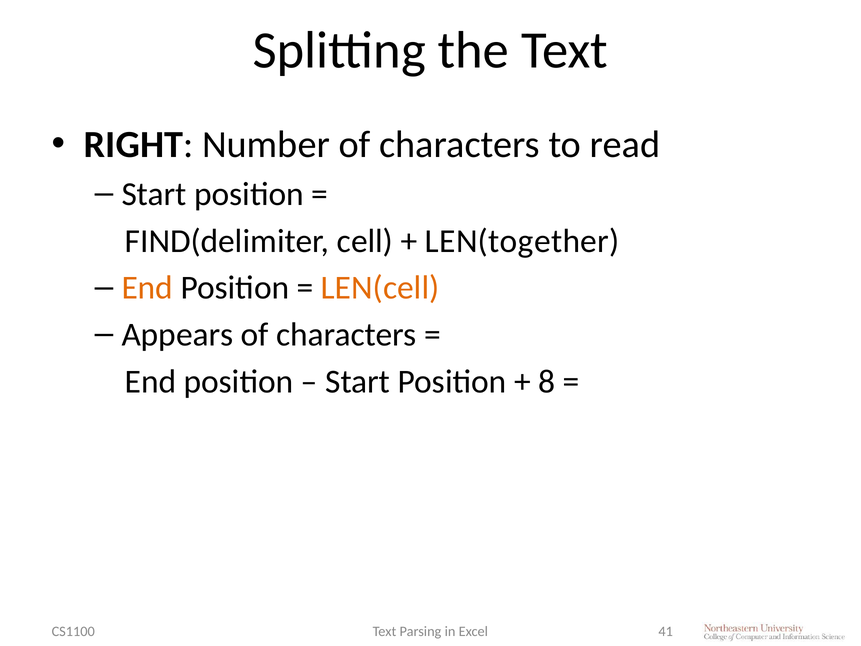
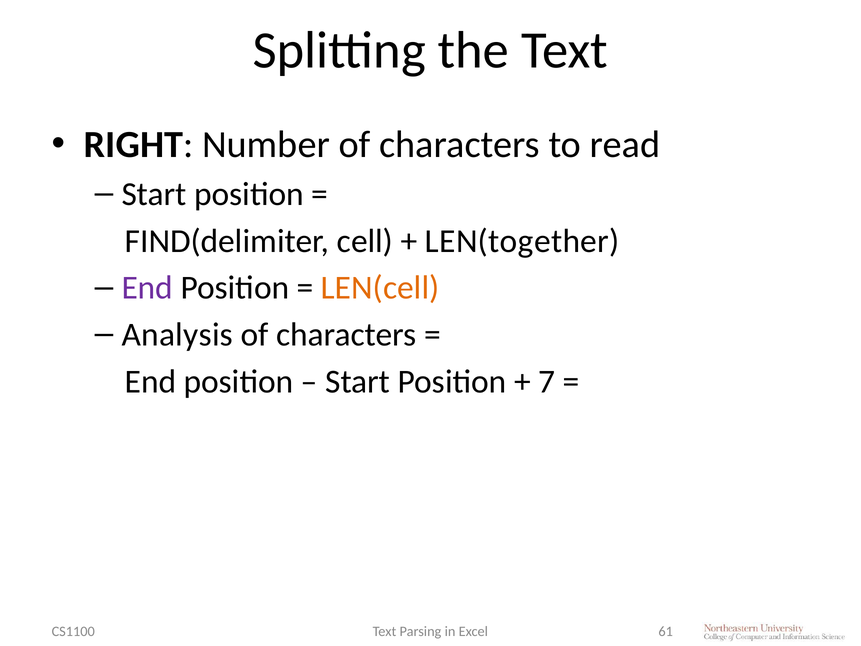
End colour: orange -> purple (147, 288)
Appears: Appears -> Analysis (177, 335)
8: 8 -> 7 (547, 381)
41: 41 -> 61 (666, 631)
